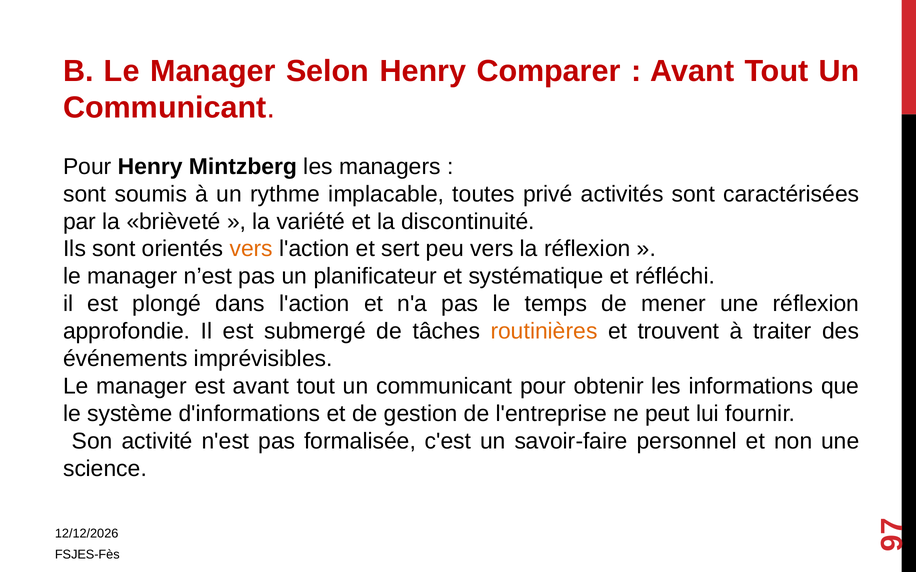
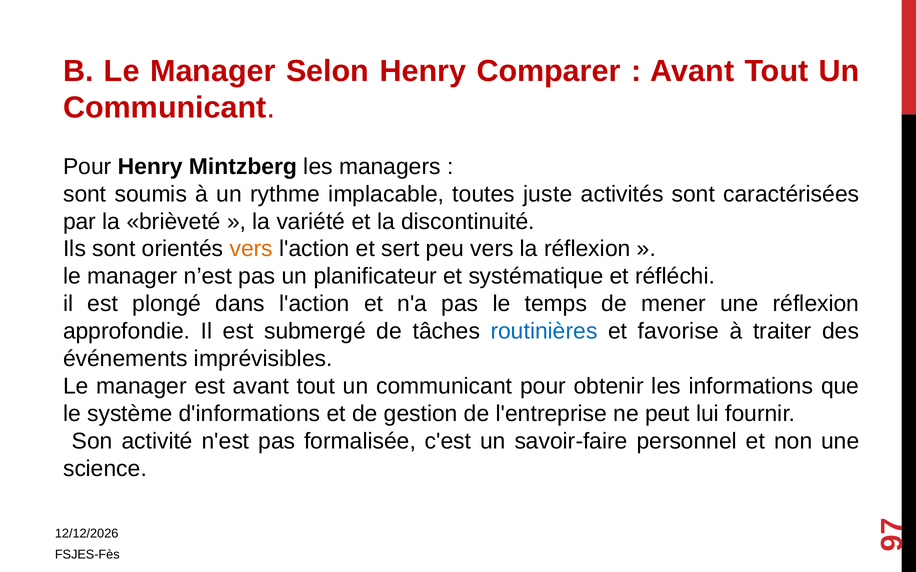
privé: privé -> juste (548, 194)
routinières colour: orange -> blue (544, 332)
trouvent: trouvent -> favorise (678, 332)
